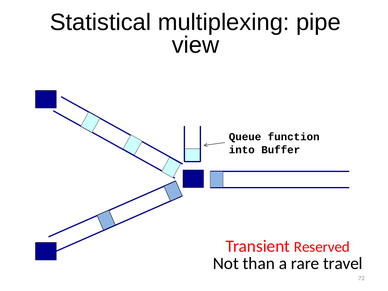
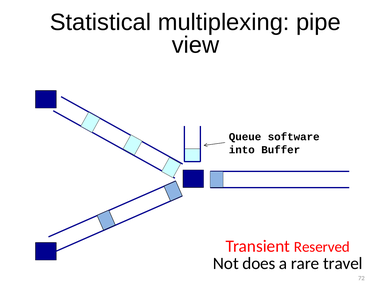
function: function -> software (294, 137)
than: than -> does (259, 264)
